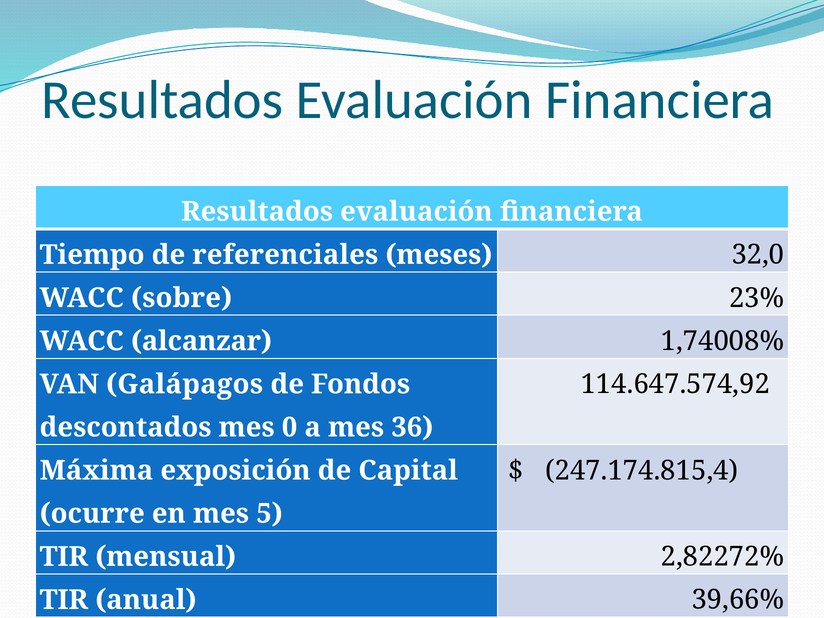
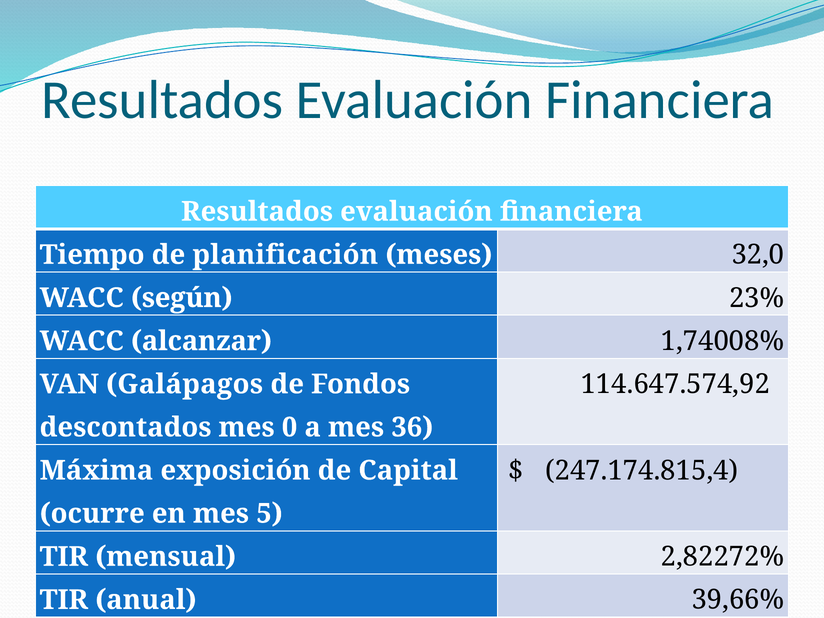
referenciales: referenciales -> planificación (285, 255)
sobre: sobre -> según (182, 298)
